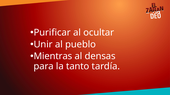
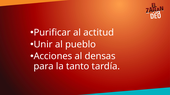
ocultar: ocultar -> actitud (99, 33)
Mientras: Mientras -> Acciones (53, 57)
